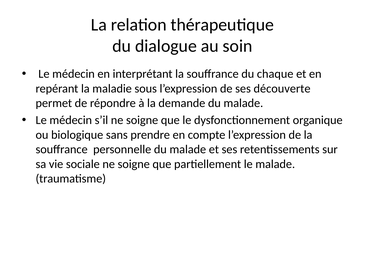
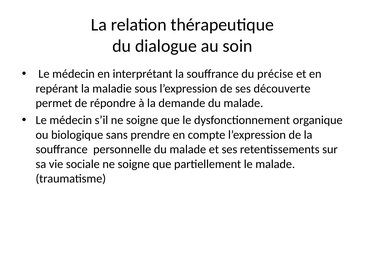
chaque: chaque -> précise (275, 74)
